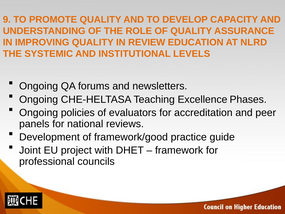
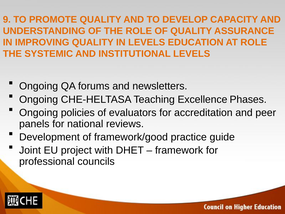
IN REVIEW: REVIEW -> LEVELS (147, 42)
AT NLRD: NLRD -> ROLE (254, 42)
